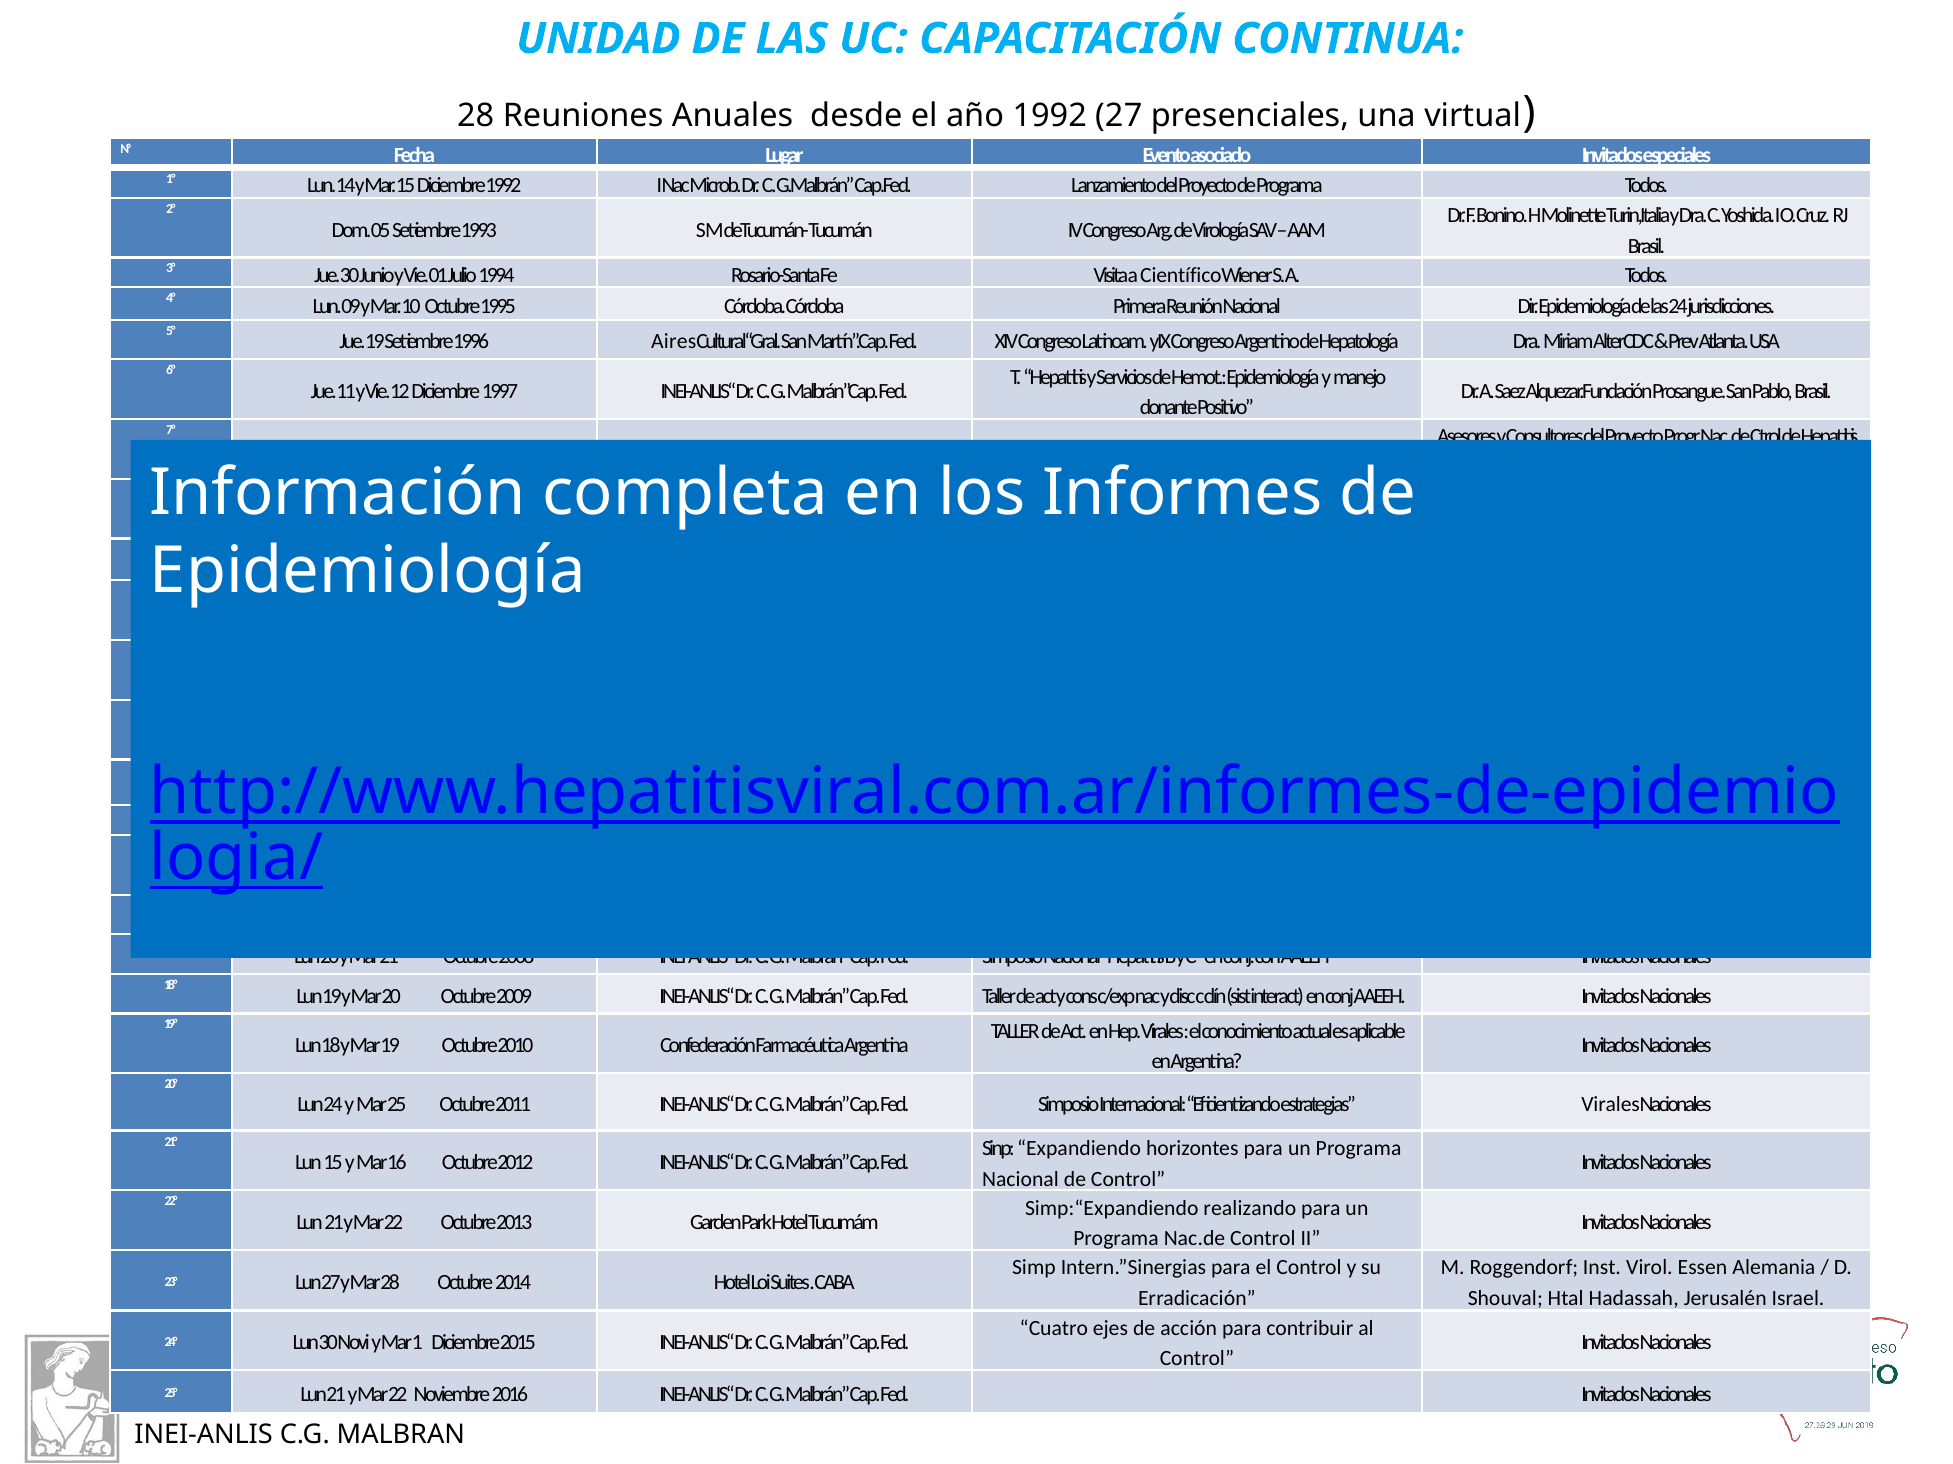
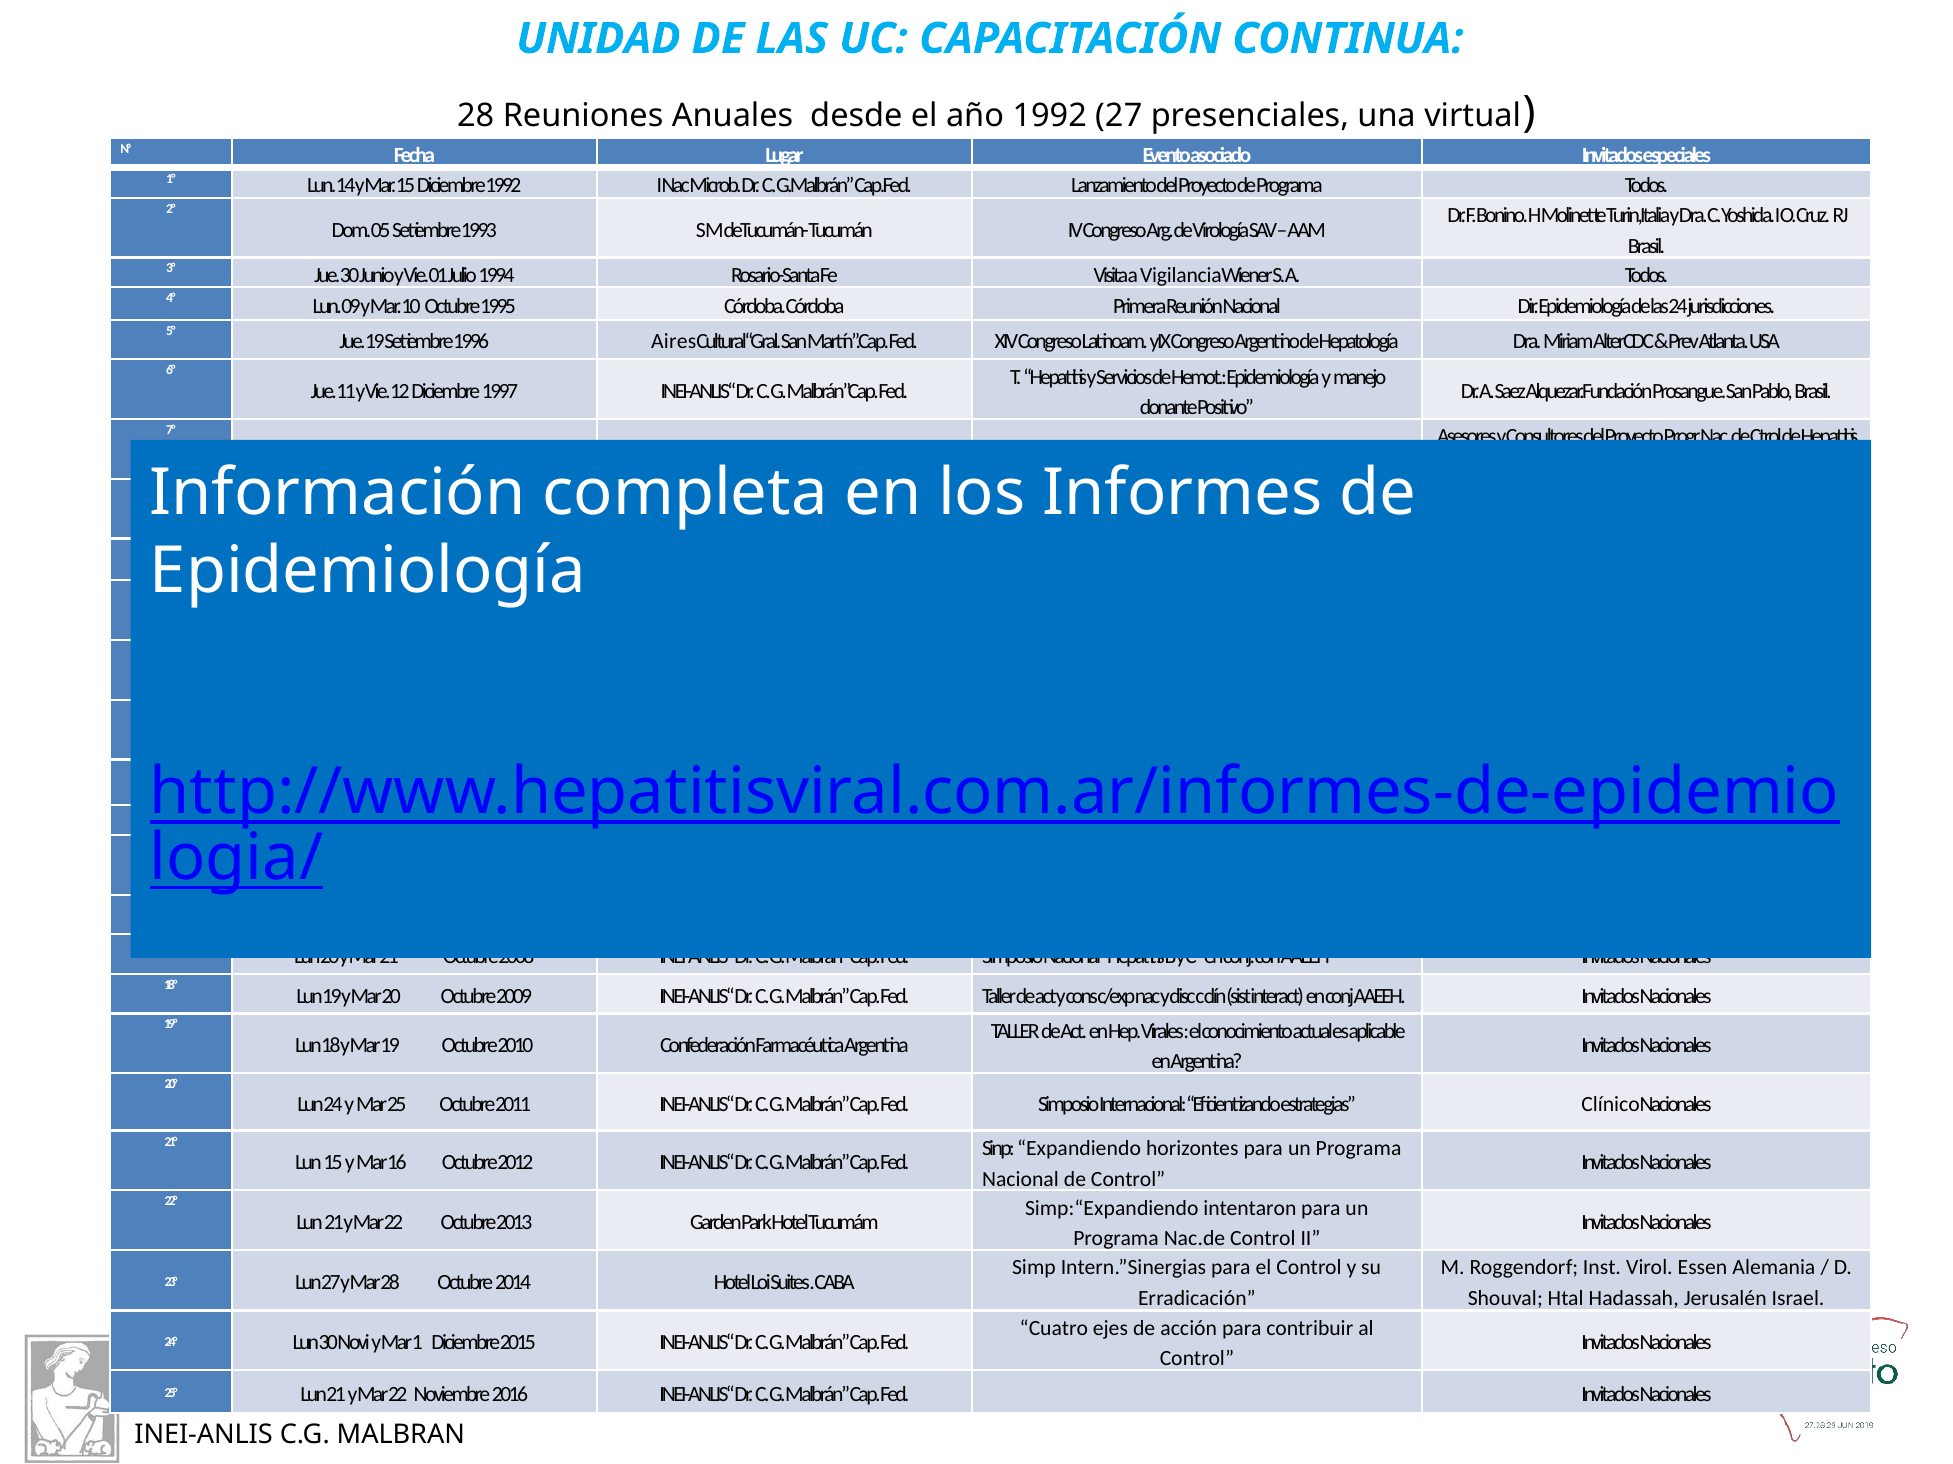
Científico: Científico -> Vigilancia (1181, 275)
estrategias Virales: Virales -> Clínico (1611, 1105)
realizando: realizando -> intentaron (1250, 1209)
